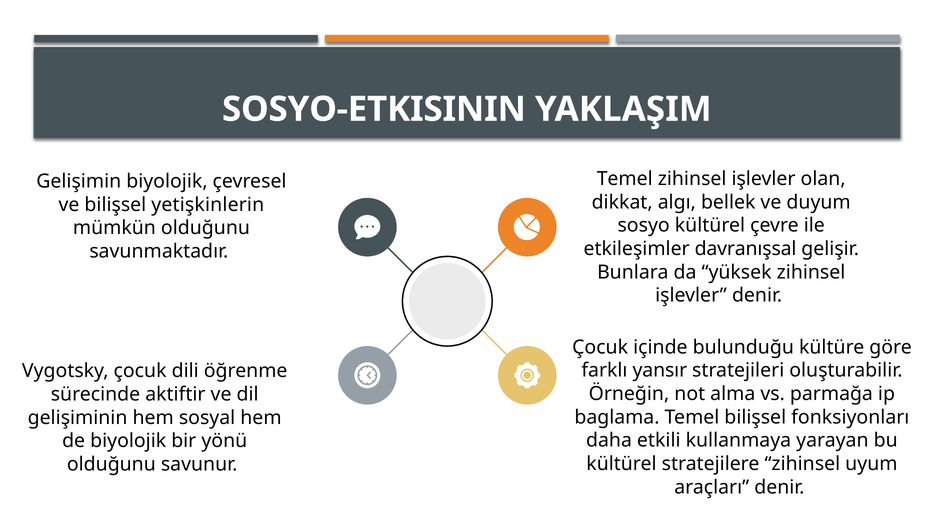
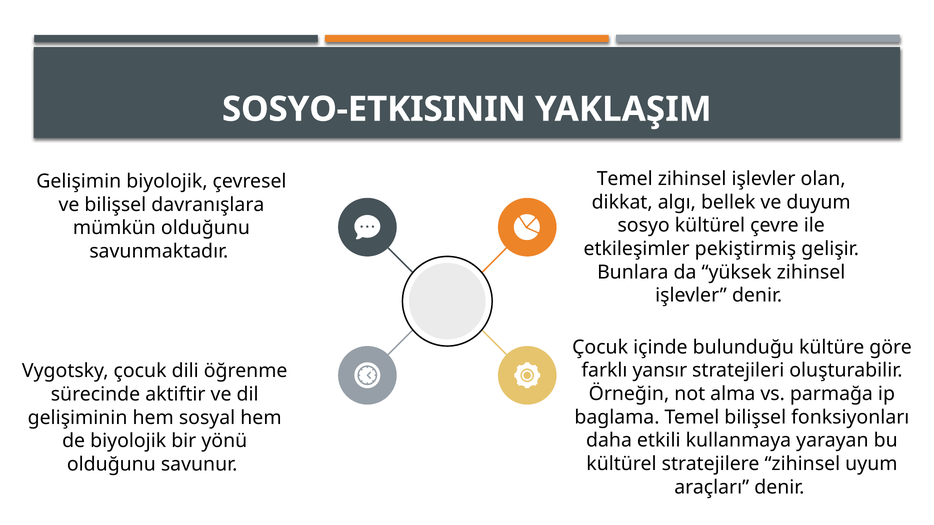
yetişkinlerin: yetişkinlerin -> davranışlara (208, 205)
davranışsal: davranışsal -> pekiştirmiş (745, 249)
